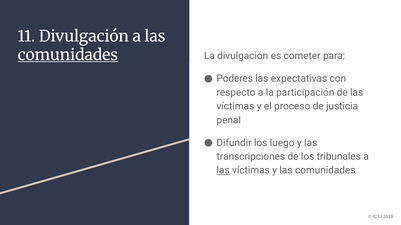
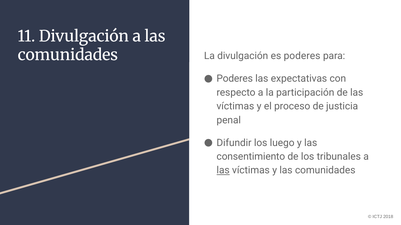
comunidades underline: present -> none (68, 55)
es cometer: cometer -> poderes (302, 56)
transcripciones: transcripciones -> consentimiento (251, 157)
